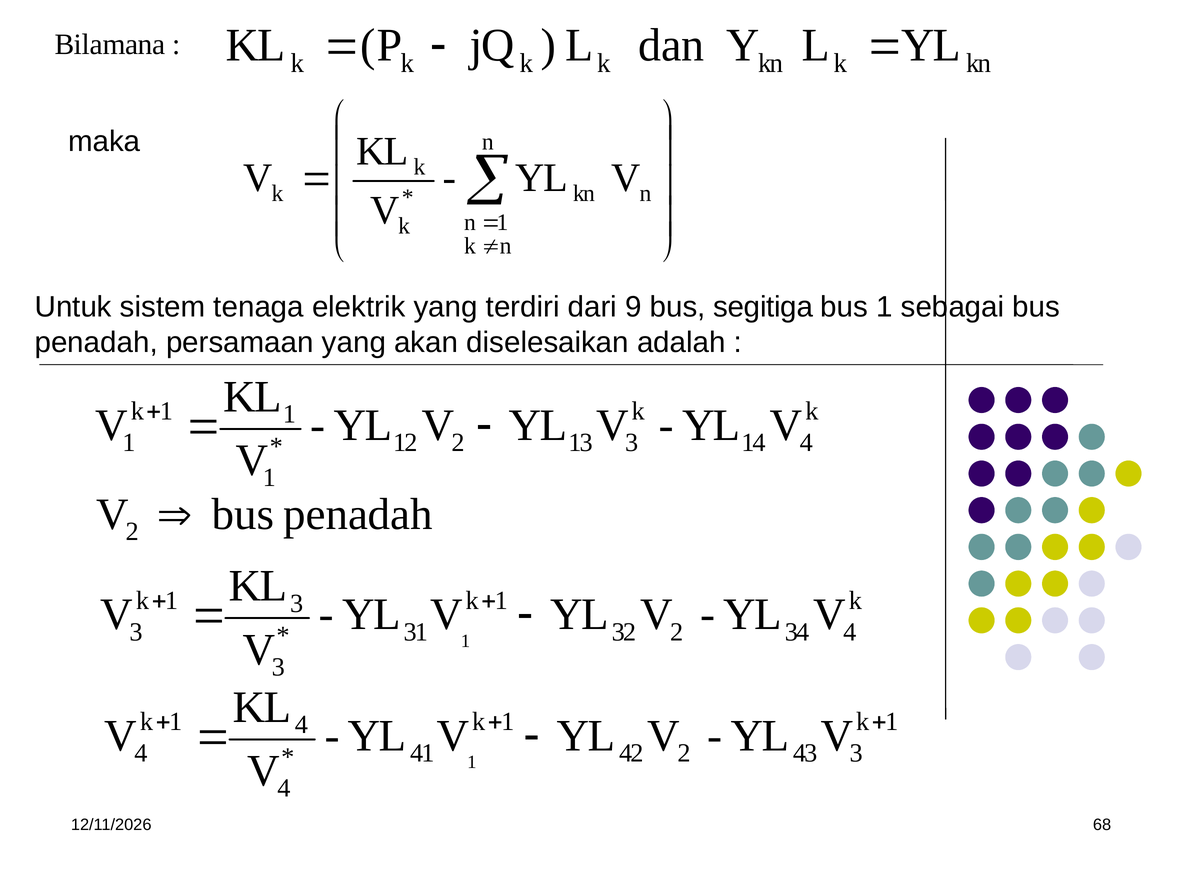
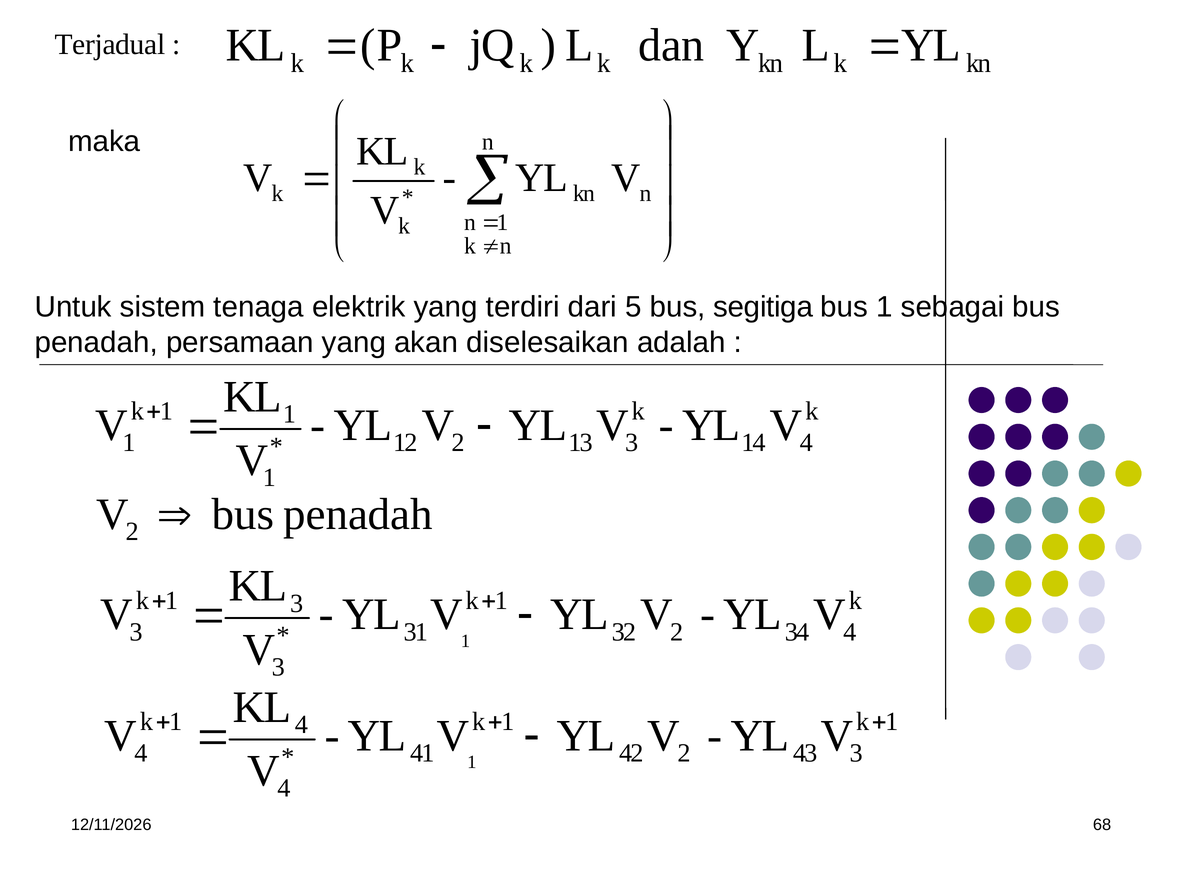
Bilamana: Bilamana -> Terjadual (110, 44)
9: 9 -> 5 (633, 307)
